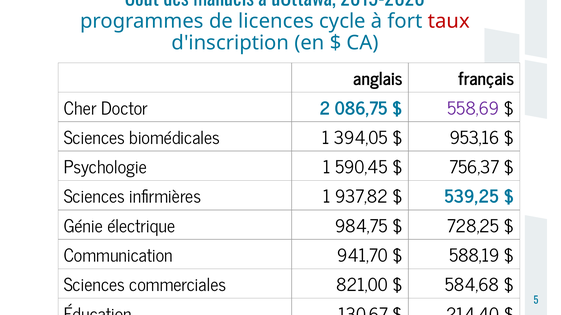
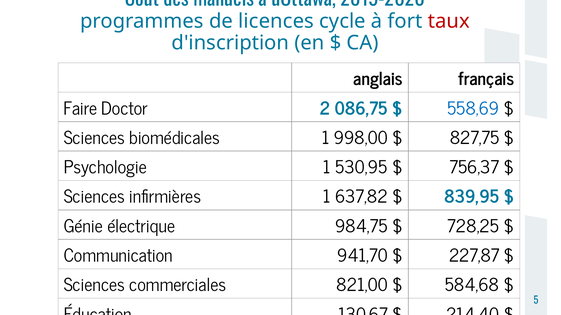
Cher: Cher -> Faire (80, 109)
558,69 colour: purple -> blue (473, 109)
394,05: 394,05 -> 998,00 (361, 138)
953,16: 953,16 -> 827,75 (475, 138)
590,45: 590,45 -> 530,95 (361, 168)
937,82: 937,82 -> 637,82 (361, 197)
539,25: 539,25 -> 839,95 (472, 197)
588,19: 588,19 -> 227,87 (474, 256)
